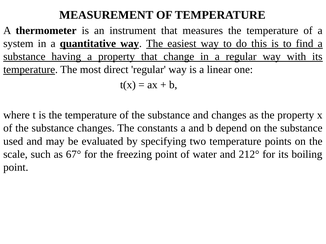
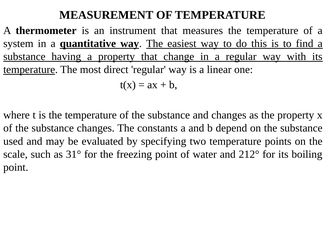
67°: 67° -> 31° (74, 155)
